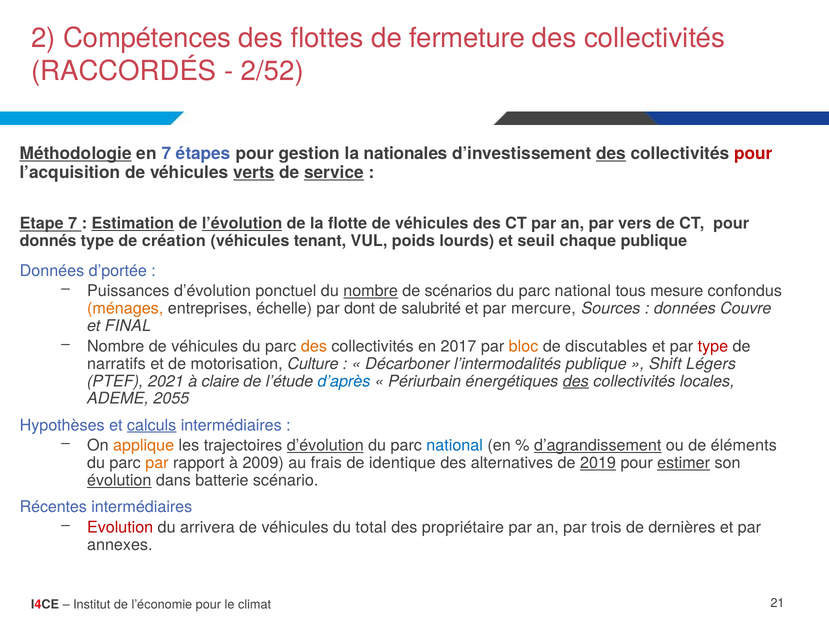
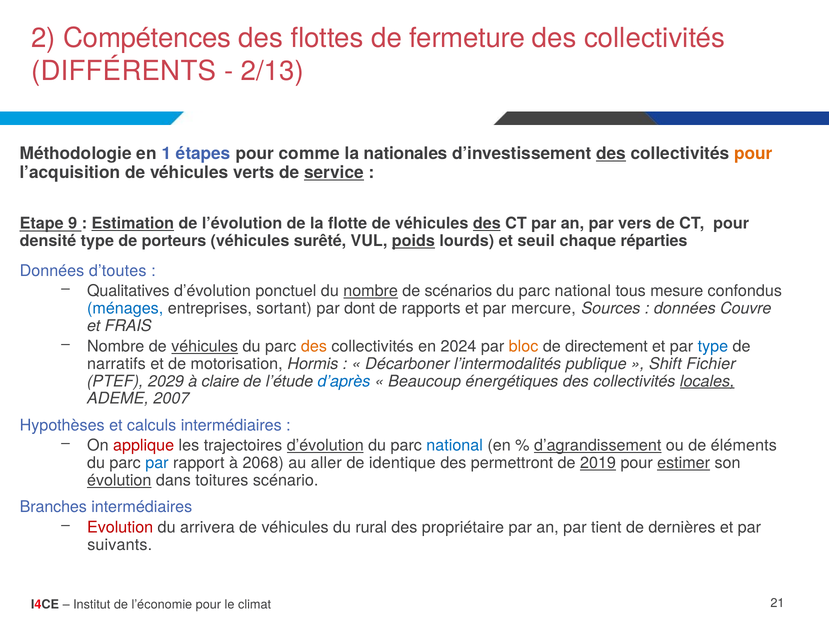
RACCORDÉS: RACCORDÉS -> DIFFÉRENTS (124, 71)
2/52: 2/52 -> 2/13 (272, 71)
Méthodologie underline: present -> none (76, 154)
en 7: 7 -> 1 (166, 154)
gestion: gestion -> comme (309, 154)
pour colour: red -> orange (753, 154)
verts underline: present -> none (254, 172)
Etape 7: 7 -> 9 (73, 223)
l’évolution underline: present -> none (242, 223)
des underline: none -> present (487, 223)
donnés: donnés -> densité (48, 241)
création: création -> porteurs (174, 241)
tenant: tenant -> surêté (320, 241)
poids underline: none -> present (413, 241)
chaque publique: publique -> réparties (654, 241)
d’portée: d’portée -> d’toutes (118, 271)
Puissances: Puissances -> Qualitatives (128, 291)
ménages colour: orange -> blue (125, 308)
échelle: échelle -> sortant (284, 308)
salubrité: salubrité -> rapports (431, 308)
FINAL: FINAL -> FRAIS (128, 326)
véhicules underline: none -> present (205, 346)
2017: 2017 -> 2024 (458, 346)
discutables: discutables -> directement (606, 346)
type colour: red -> blue (713, 346)
Culture: Culture -> Hormis (313, 364)
Légers: Légers -> Fichier (711, 364)
2021: 2021 -> 2029 (166, 381)
Périurbain: Périurbain -> Beaucoup (425, 381)
des underline: present -> none (576, 381)
locales underline: none -> present (707, 381)
2055: 2055 -> 2007 (171, 399)
calculs underline: present -> none (152, 425)
applique colour: orange -> red (144, 445)
par colour: orange -> blue (157, 463)
2009: 2009 -> 2068 (263, 463)
frais: frais -> aller (326, 463)
alternatives: alternatives -> permettront (512, 463)
batterie: batterie -> toitures (222, 480)
Récentes: Récentes -> Branches (53, 507)
total: total -> rural (371, 527)
trois: trois -> tient (606, 527)
annexes: annexes -> suivants (120, 545)
